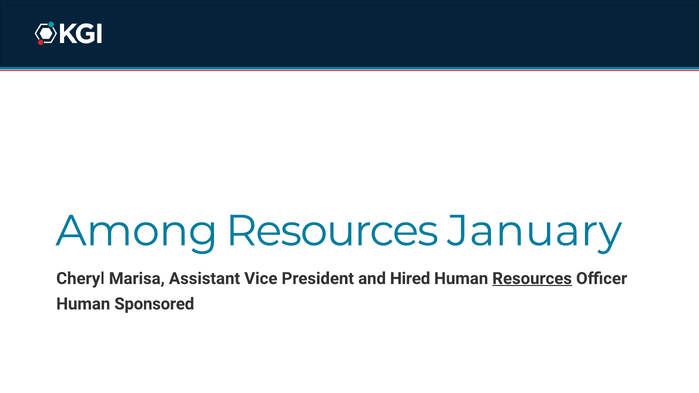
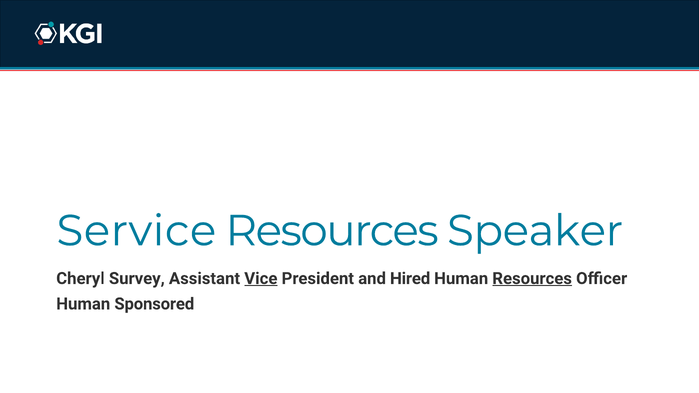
Among: Among -> Service (136, 231)
January: January -> Speaker (535, 231)
Marisa: Marisa -> Survey (137, 279)
Vice underline: none -> present (261, 279)
